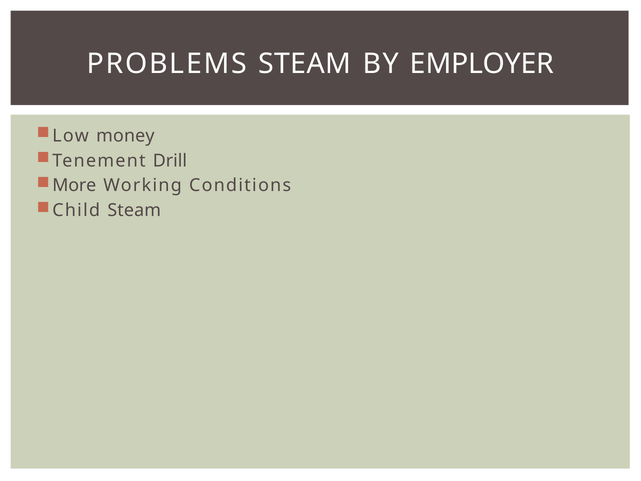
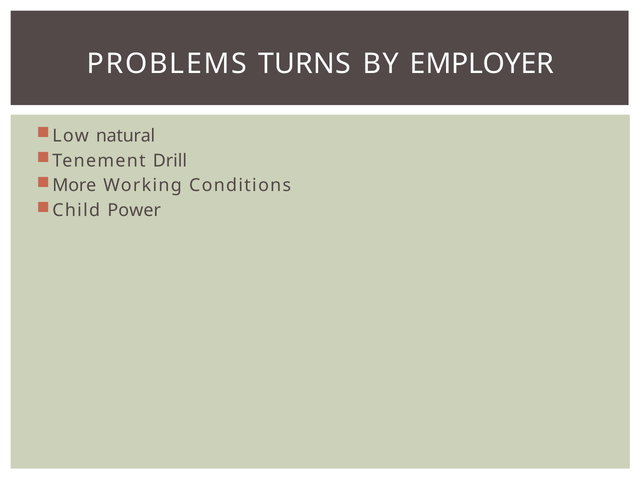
PROBLEMS STEAM: STEAM -> TURNS (305, 64)
money: money -> natural (126, 136)
Child Steam: Steam -> Power (134, 210)
